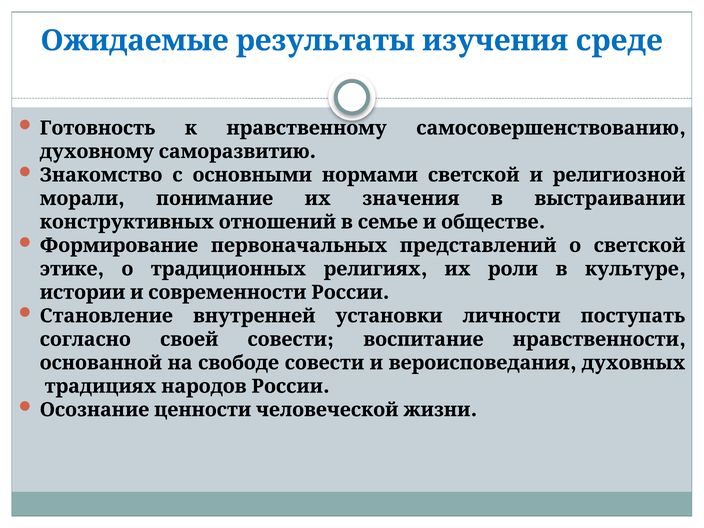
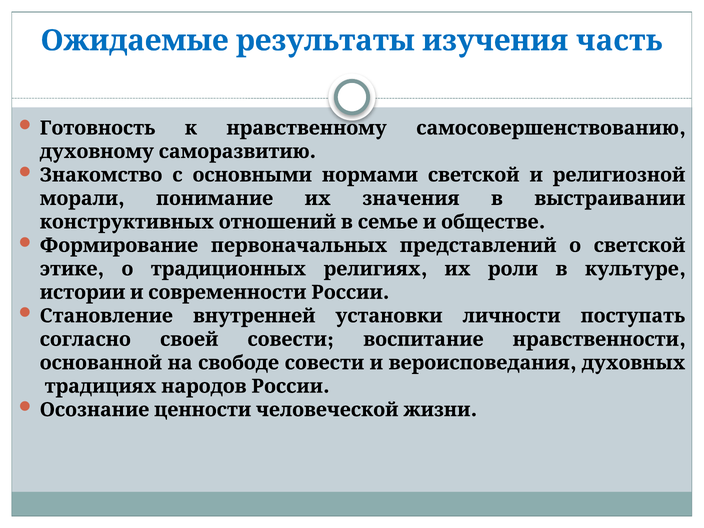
среде: среде -> часть (619, 41)
